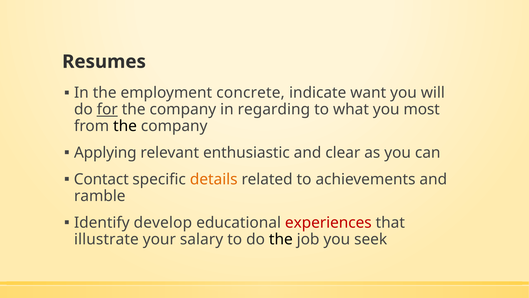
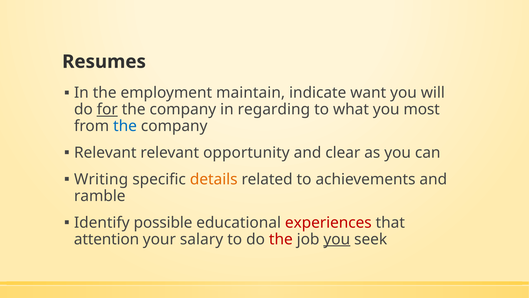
concrete: concrete -> maintain (251, 93)
the colour: black -> blue (125, 126)
Applying: Applying -> Relevant (105, 153)
enthusiastic: enthusiastic -> opportunity (246, 153)
Contact: Contact -> Writing (101, 179)
develop: develop -> possible (163, 222)
illustrate: illustrate -> attention (107, 239)
the colour: black -> red (281, 239)
you underline: none -> present (337, 239)
